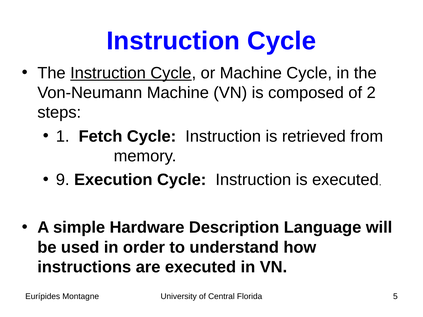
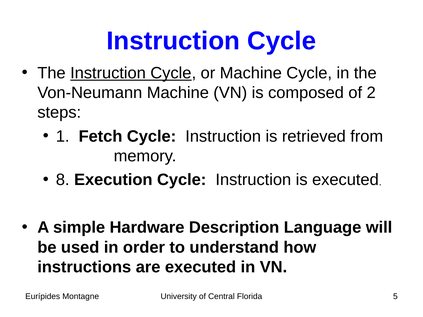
9: 9 -> 8 (63, 180)
